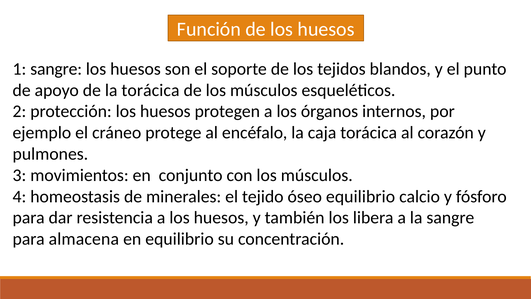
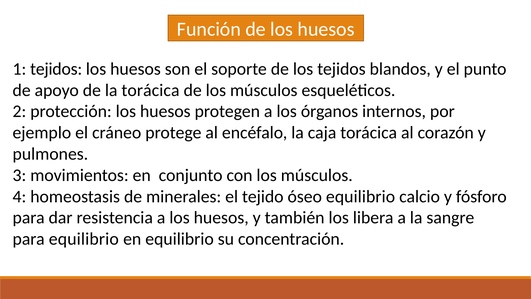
1 sangre: sangre -> tejidos (56, 69)
para almacena: almacena -> equilibrio (84, 239)
